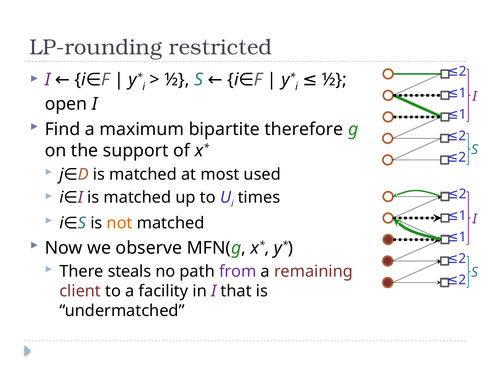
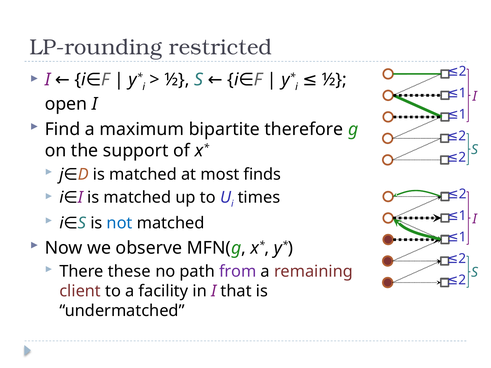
used: used -> finds (262, 175)
not colour: orange -> blue (120, 223)
steals: steals -> these (129, 272)
